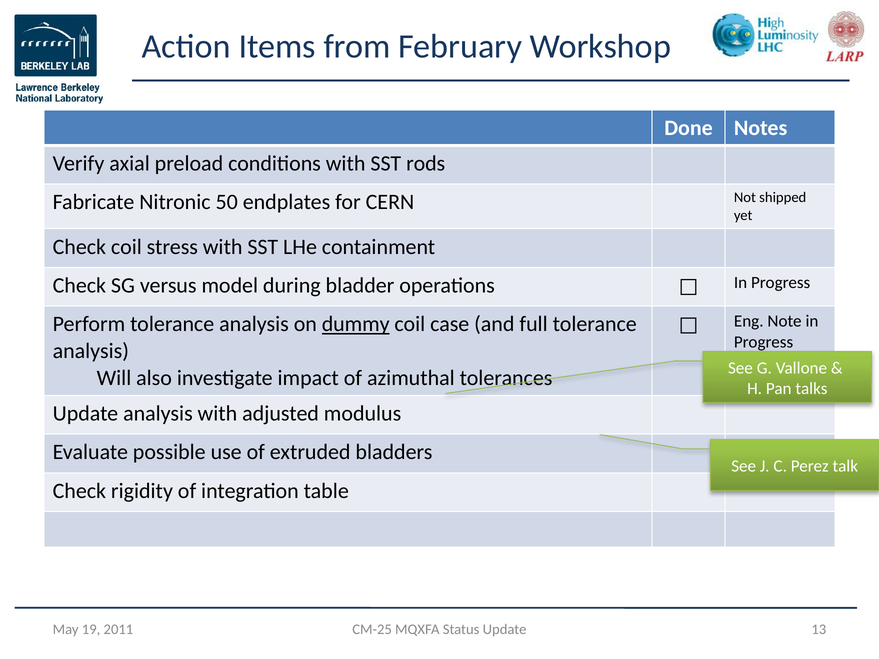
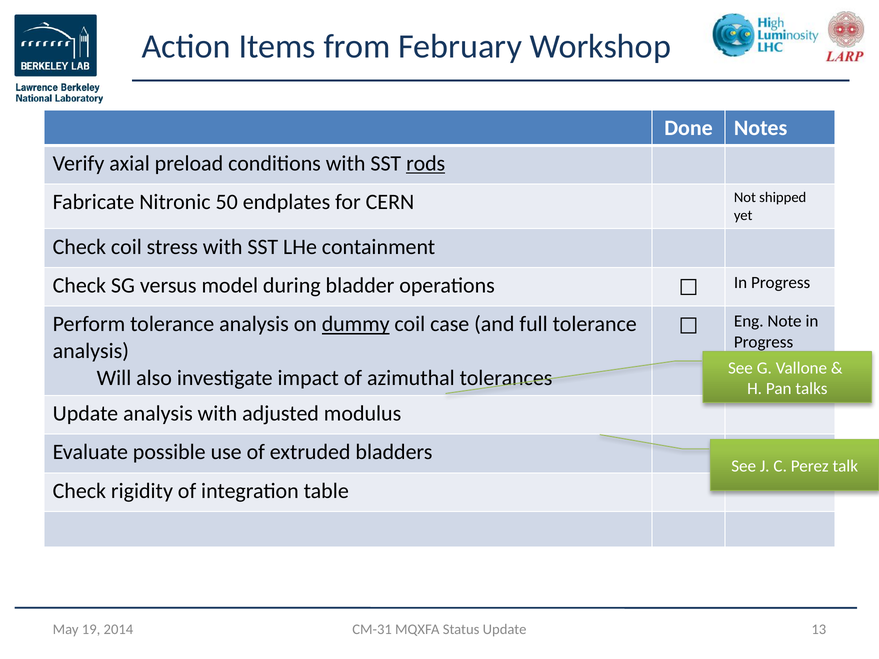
rods underline: none -> present (426, 164)
CM-25: CM-25 -> CM-31 (372, 629)
2011: 2011 -> 2014 (118, 630)
